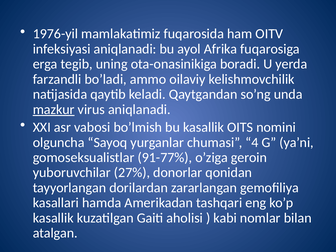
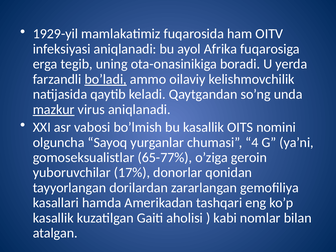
1976-yil: 1976-yil -> 1929-yil (55, 34)
bo’ladi underline: none -> present (106, 79)
91-77%: 91-77% -> 65-77% (165, 158)
27%: 27% -> 17% (132, 173)
